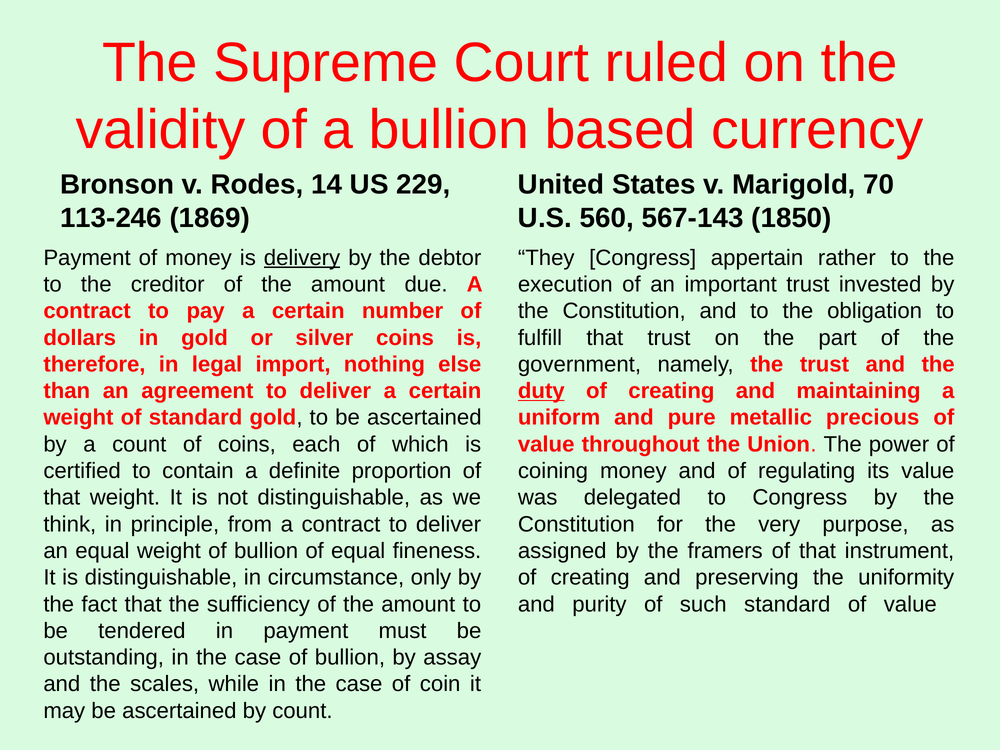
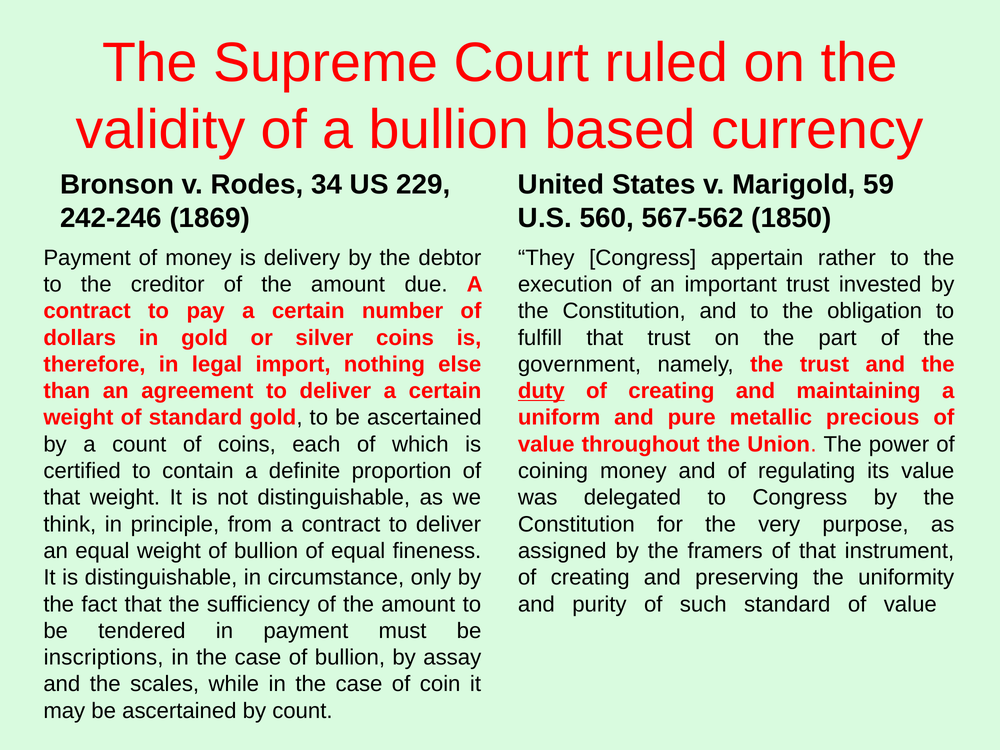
14: 14 -> 34 (327, 185)
70: 70 -> 59 (879, 185)
113-246: 113-246 -> 242-246 (111, 218)
567-143: 567-143 -> 567-562 (693, 218)
delivery underline: present -> none (302, 258)
outstanding: outstanding -> inscriptions (104, 658)
